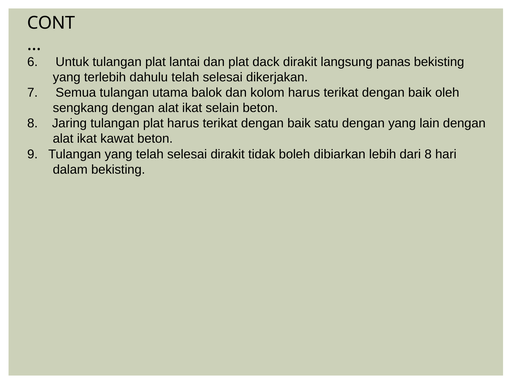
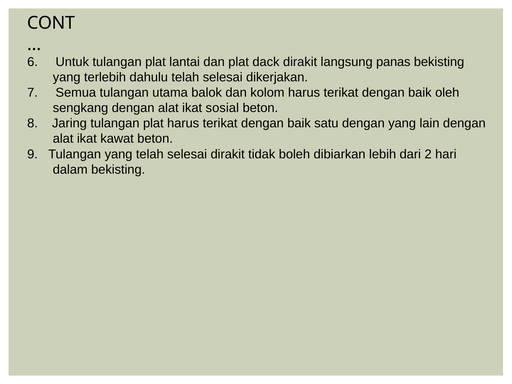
selain: selain -> sosial (222, 108)
dari 8: 8 -> 2 (428, 154)
